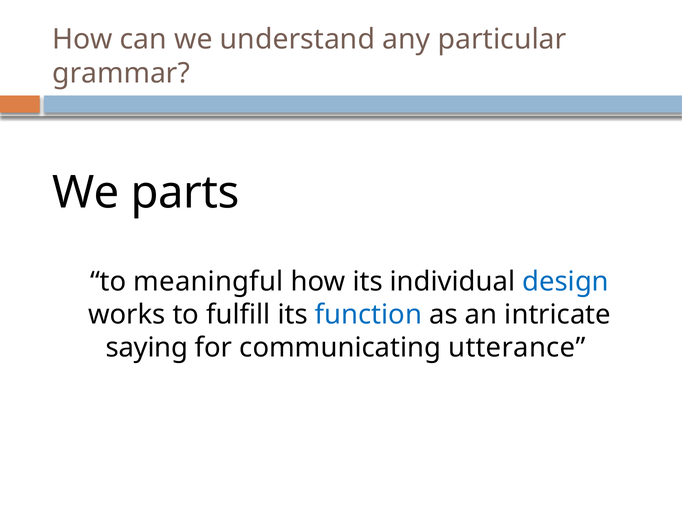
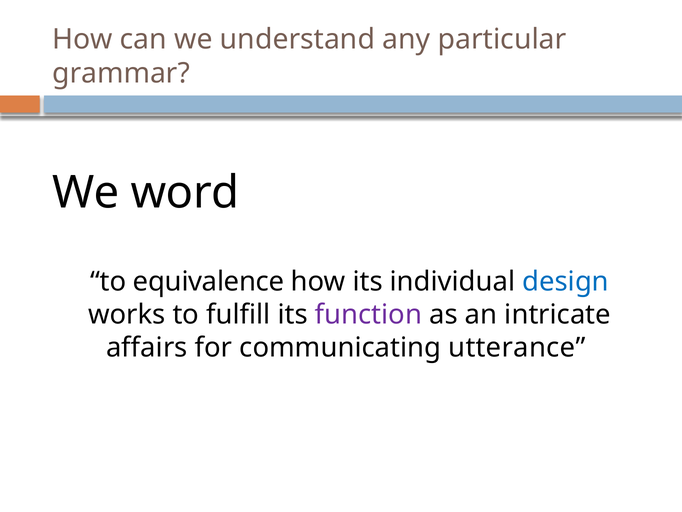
parts: parts -> word (185, 193)
meaningful: meaningful -> equivalence (209, 282)
function colour: blue -> purple (368, 314)
saying: saying -> affairs (147, 347)
